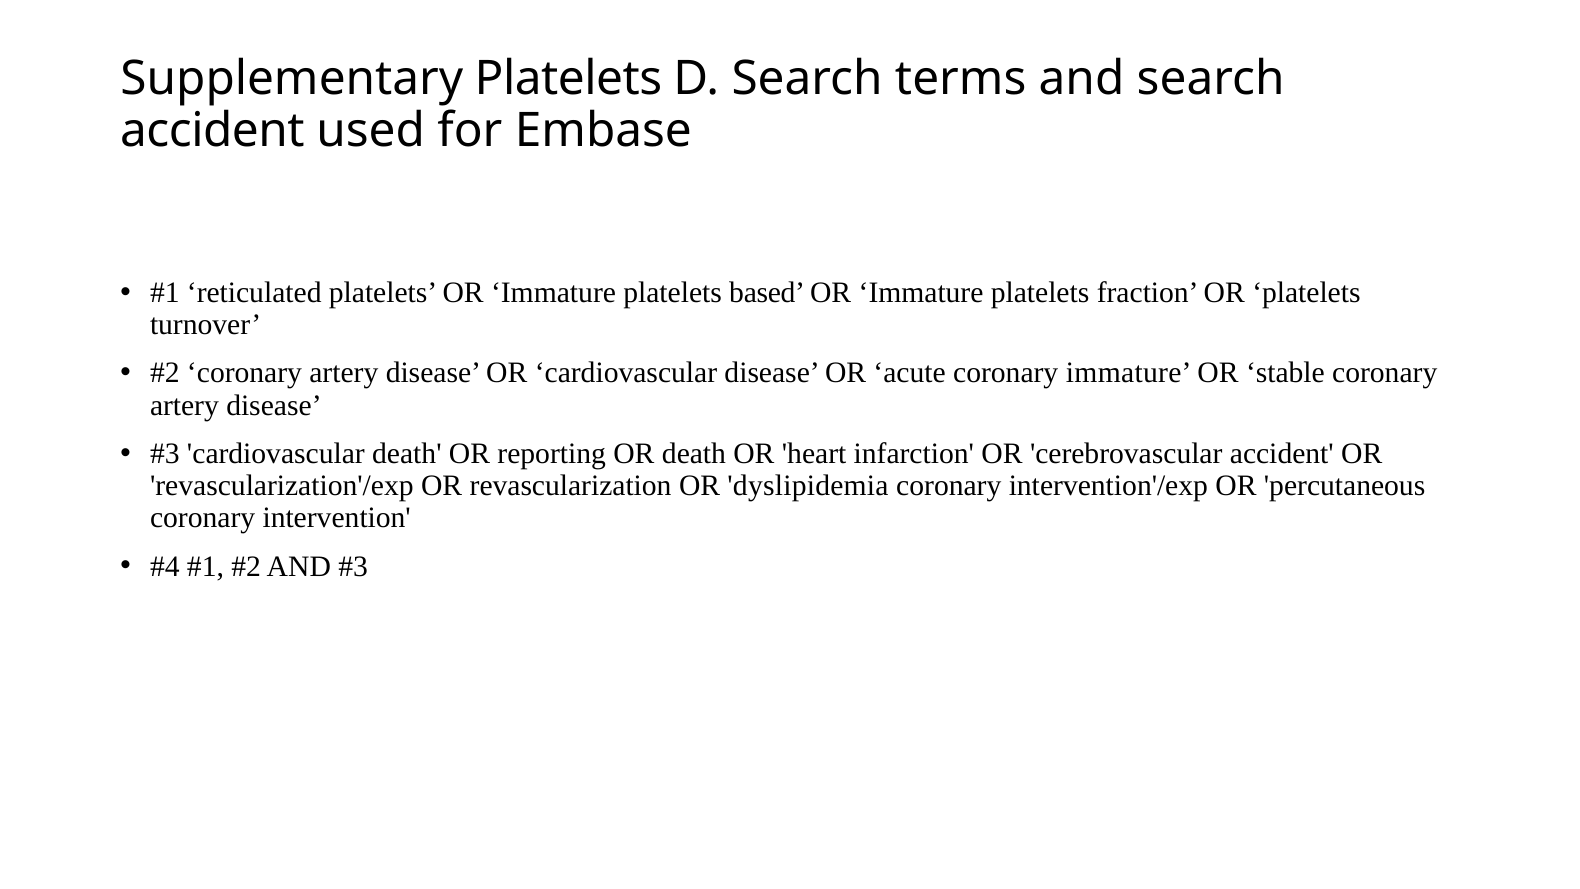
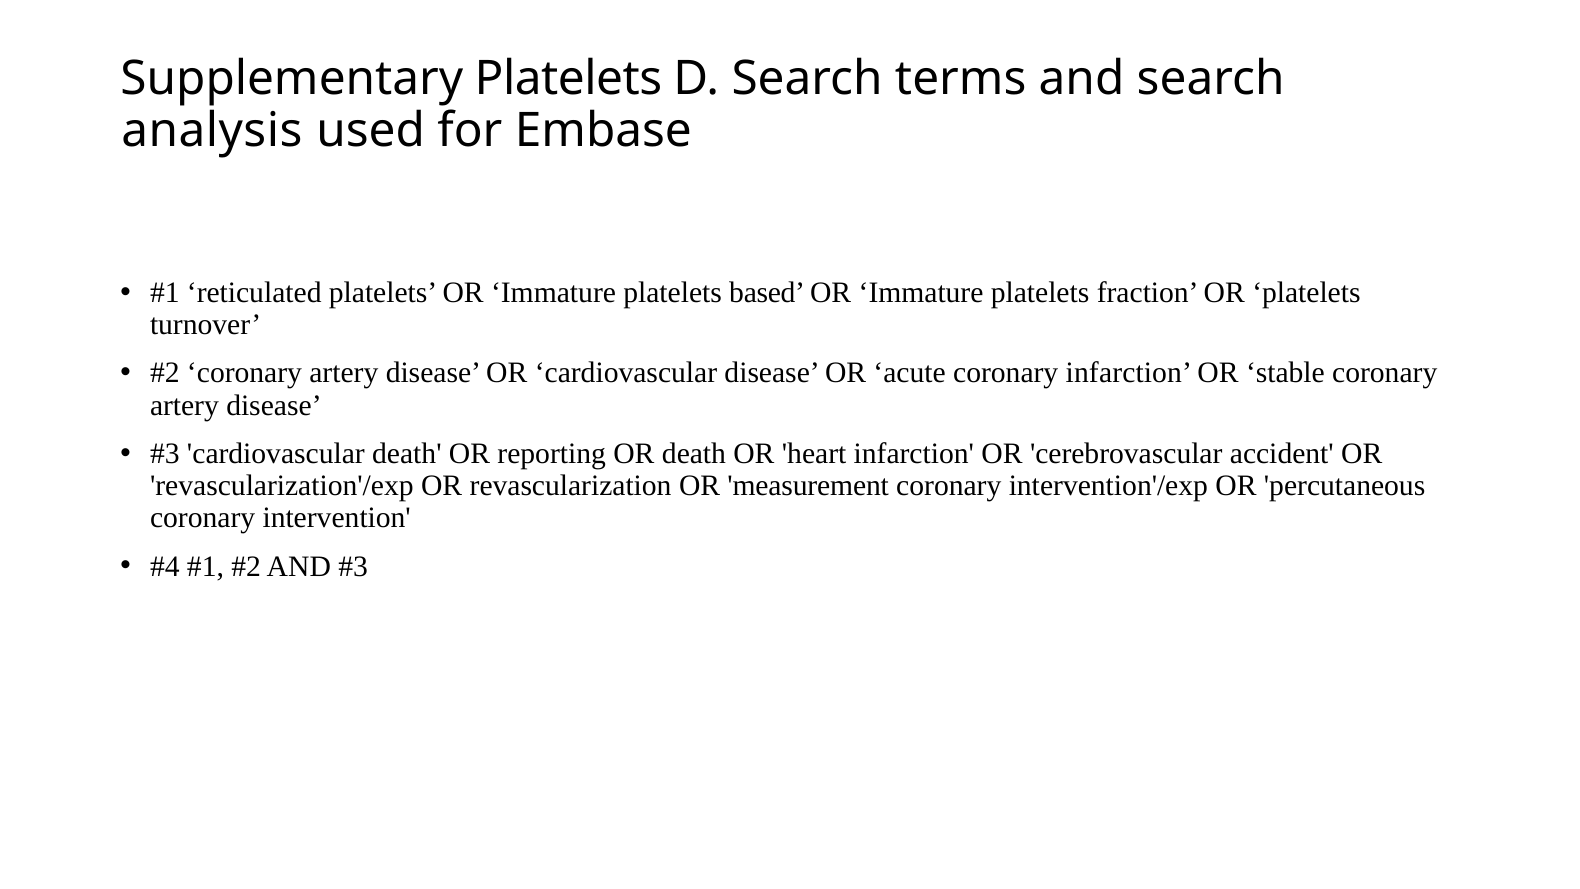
accident: accident -> analysis (212, 130)
coronary immature: immature -> infarction (1129, 373)
dyslipidemia: dyslipidemia -> measurement (808, 486)
